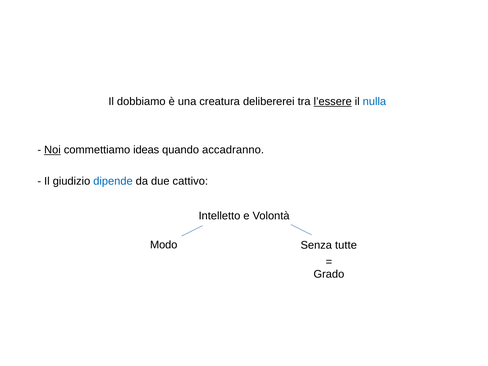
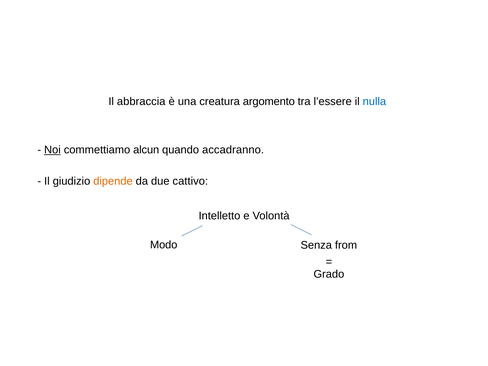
dobbiamo: dobbiamo -> abbraccia (141, 102)
delibererei: delibererei -> argomento (269, 102)
l’essere underline: present -> none (333, 102)
ideas: ideas -> alcun (146, 150)
dipende colour: blue -> orange (113, 181)
tutte: tutte -> from (346, 245)
